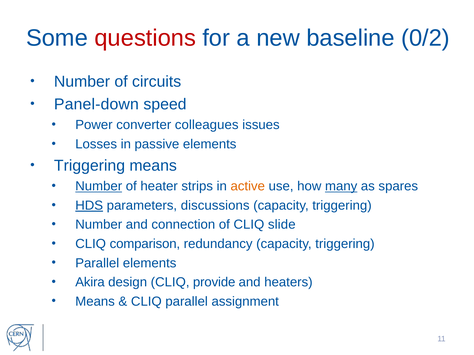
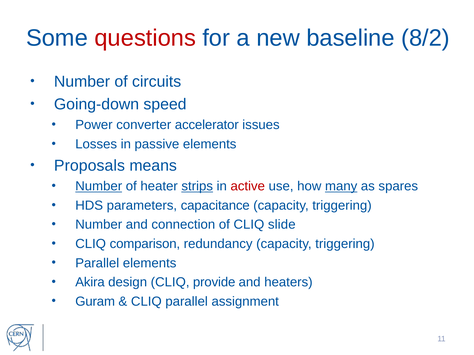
0/2: 0/2 -> 8/2 (425, 38)
Panel-down: Panel-down -> Going-down (97, 105)
colleagues: colleagues -> accelerator (207, 125)
Triggering: Triggering -> Proposals (89, 166)
strips underline: none -> present (197, 187)
active colour: orange -> red (248, 187)
HDS underline: present -> none (89, 206)
discussions: discussions -> capacitance (215, 206)
Means: Means -> Guram (95, 302)
